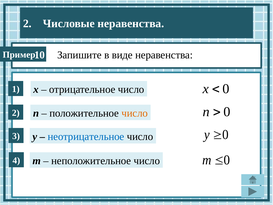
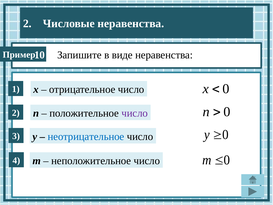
число colour: orange -> purple (135, 113)
